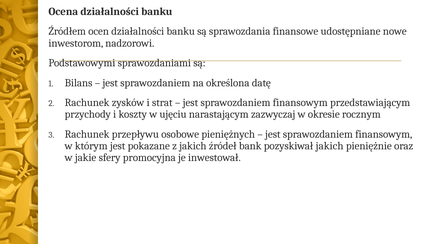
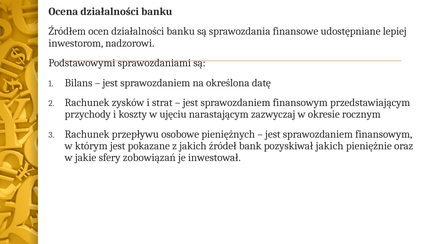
nowe: nowe -> lepiej (395, 31)
promocyjna: promocyjna -> zobowiązań (149, 158)
